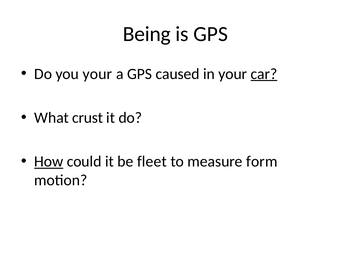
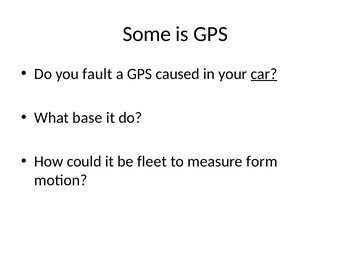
Being: Being -> Some (147, 34)
you your: your -> fault (97, 74)
crust: crust -> base (87, 117)
How underline: present -> none (49, 161)
